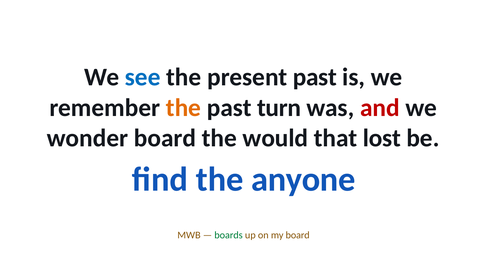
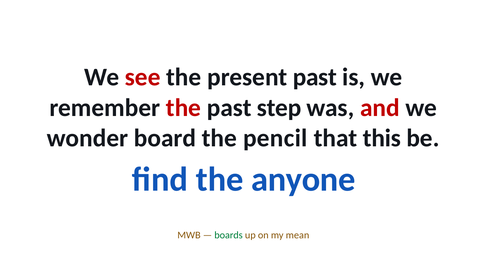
see colour: blue -> red (143, 77)
the colour: orange -> red (184, 108)
turn: turn -> step (279, 108)
would: would -> pencil (275, 138)
lost: lost -> this (382, 138)
my board: board -> mean (298, 235)
